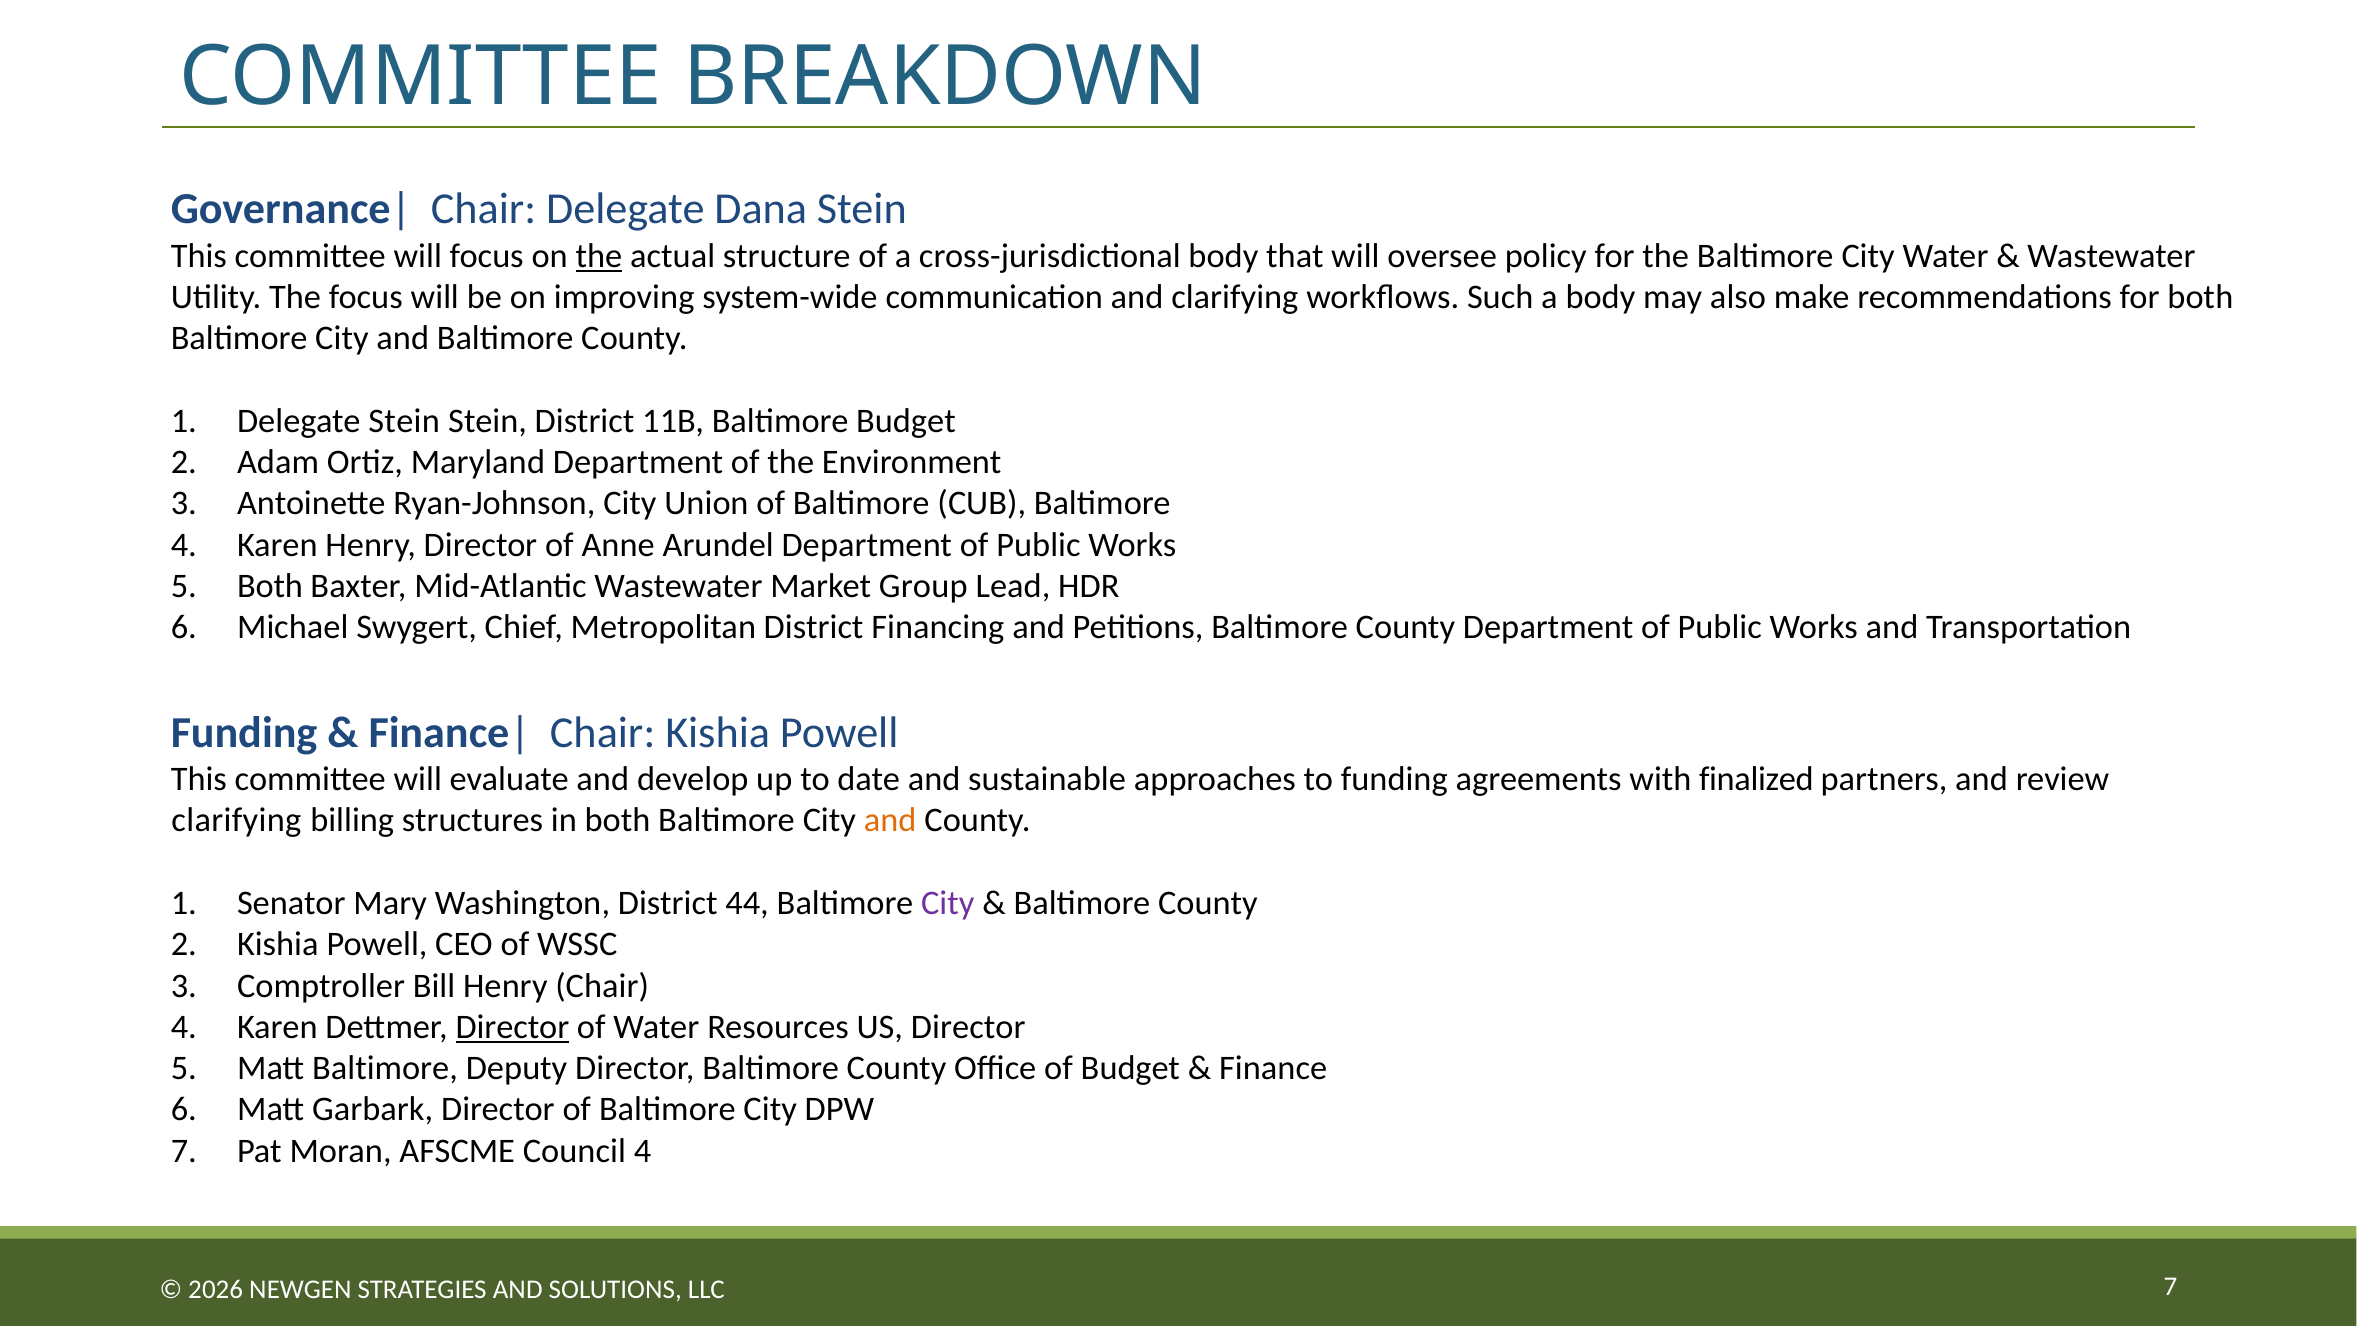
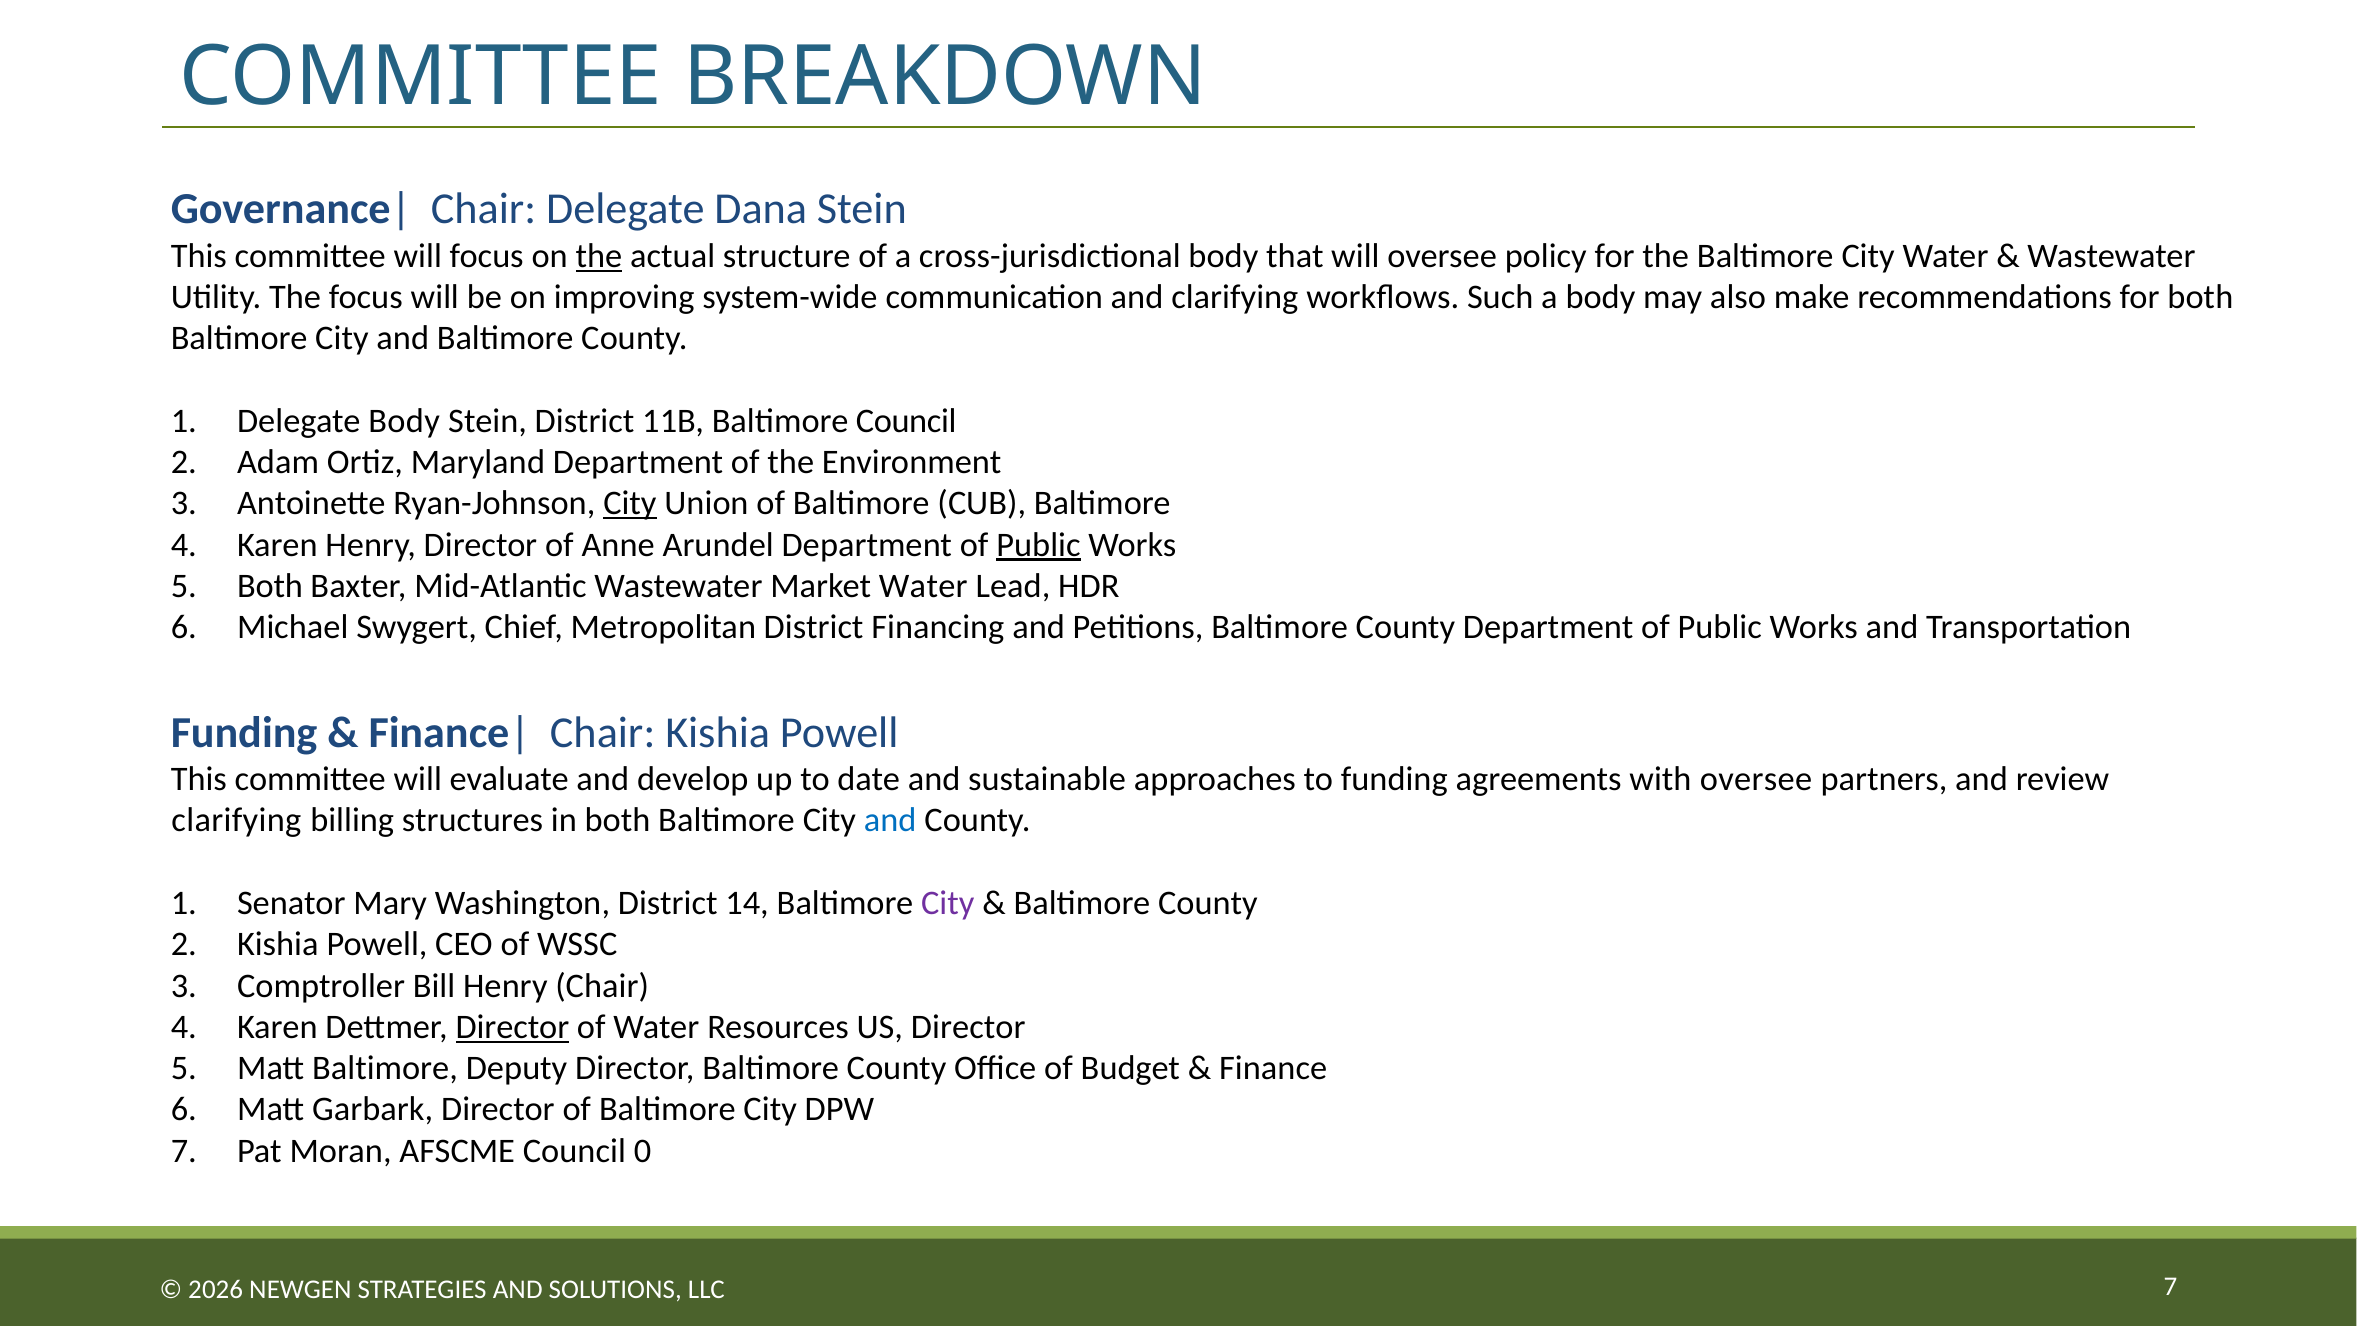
Delegate Stein: Stein -> Body (404, 421)
Baltimore Budget: Budget -> Council (906, 421)
City underline: none -> present (630, 503)
Public underline: none -> present (1038, 545)
Market Group: Group -> Water (923, 586)
with finalized: finalized -> oversee (1756, 779)
and colour: orange -> blue (890, 820)
44: 44 -> 14 (747, 903)
Council 4: 4 -> 0 (643, 1151)
